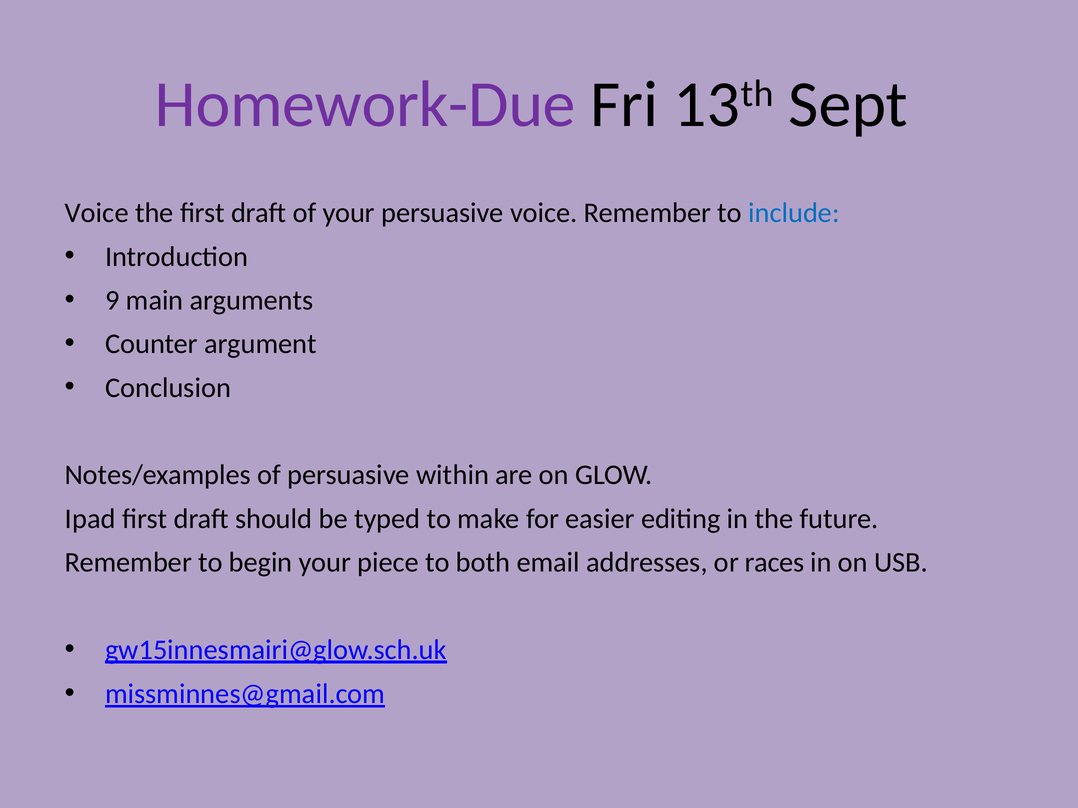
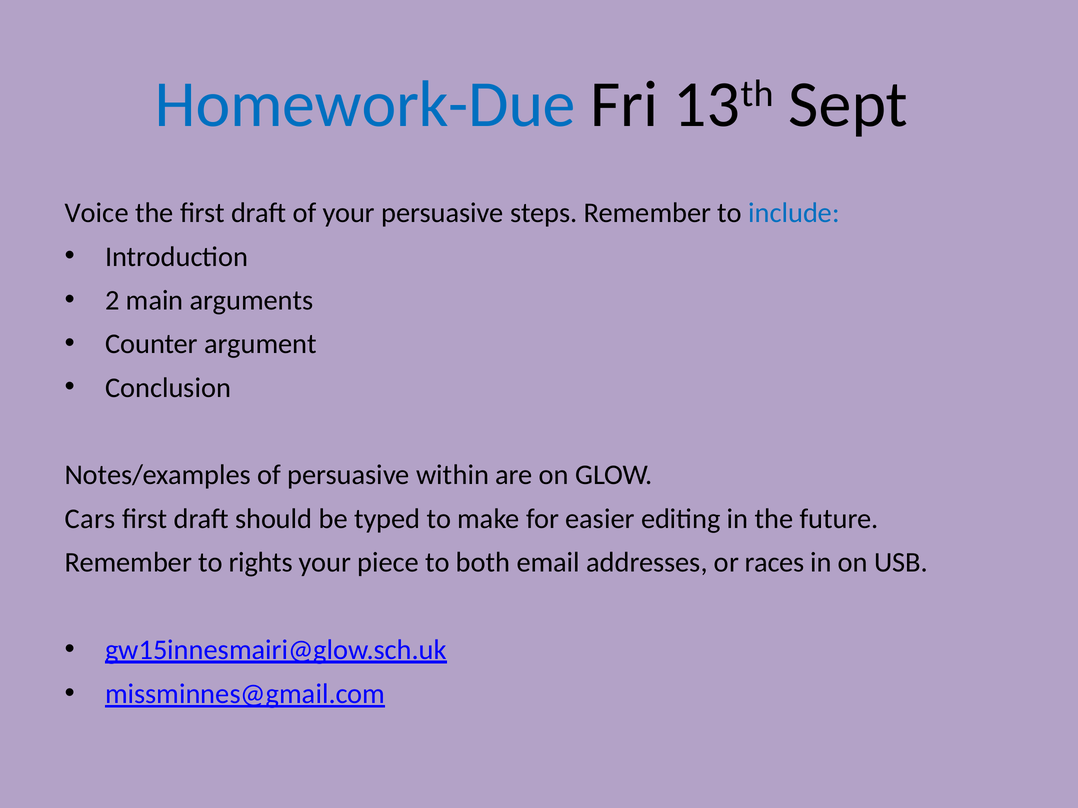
Homework-Due colour: purple -> blue (365, 104)
persuasive voice: voice -> steps (544, 213)
9: 9 -> 2 (112, 301)
Ipad: Ipad -> Cars (90, 519)
begin: begin -> rights (261, 563)
